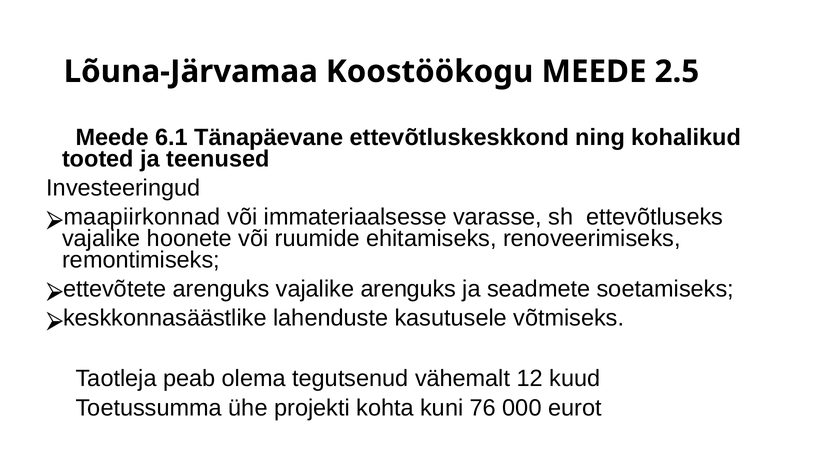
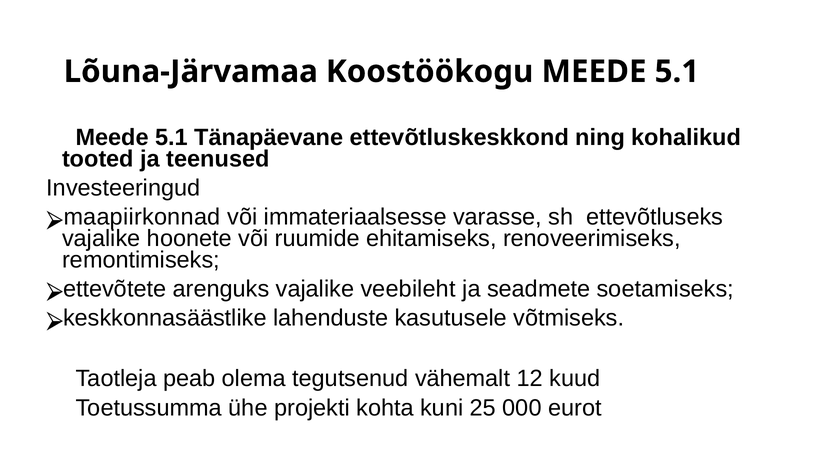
Koostöökogu MEEDE 2.5: 2.5 -> 5.1 (677, 72)
6.1: 6.1 -> 5.1 (172, 137)
vajalike arenguks: arenguks -> veebileht (408, 289)
76: 76 -> 25 (483, 408)
